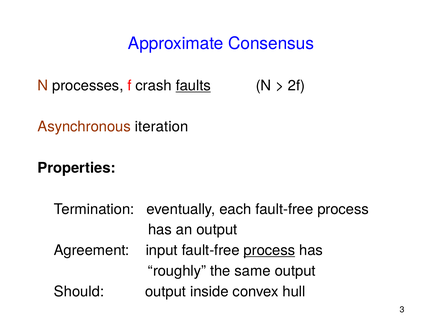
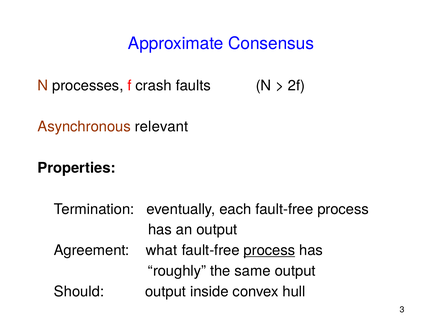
faults underline: present -> none (193, 86)
iteration: iteration -> relevant (162, 127)
input: input -> what (162, 251)
